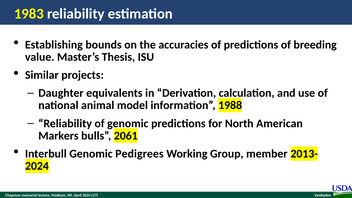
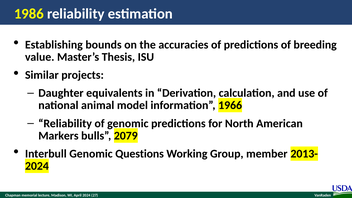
1983: 1983 -> 1986 (29, 14)
1988: 1988 -> 1966 (230, 105)
2061: 2061 -> 2079 (126, 136)
Pedigrees: Pedigrees -> Questions (140, 154)
